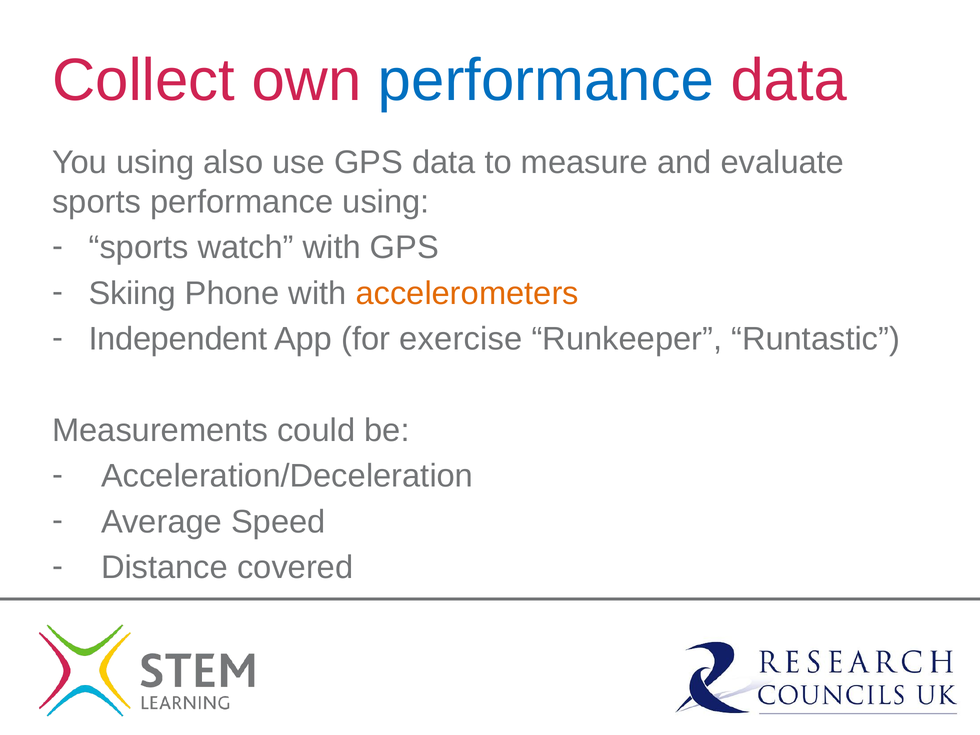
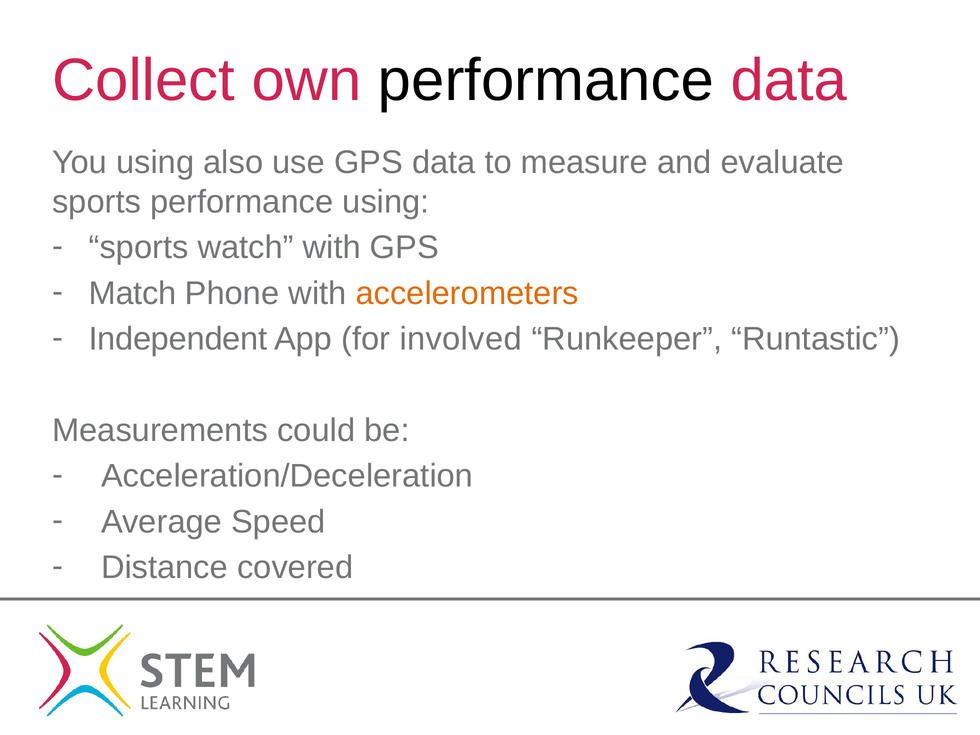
performance colour: blue -> black (546, 81)
Skiing: Skiing -> Match (132, 293)
exercise: exercise -> involved (461, 339)
